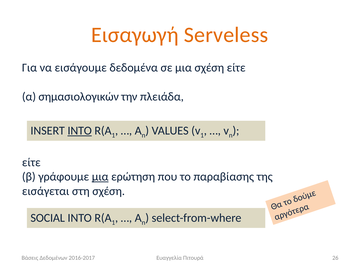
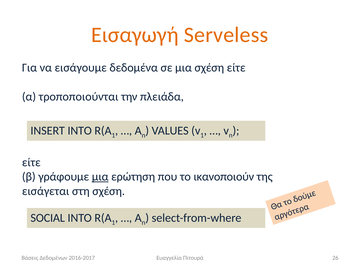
σημασιολογικών: σημασιολογικών -> τροποποιούνται (79, 97)
INTO underline: present -> none (80, 131)
παραβίασης: παραβίασης -> ικανοποιούν (224, 177)
